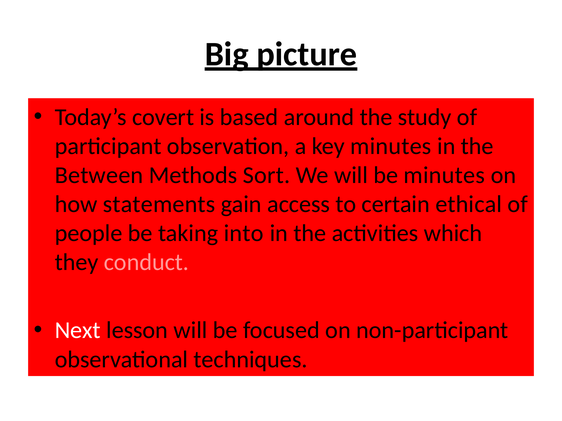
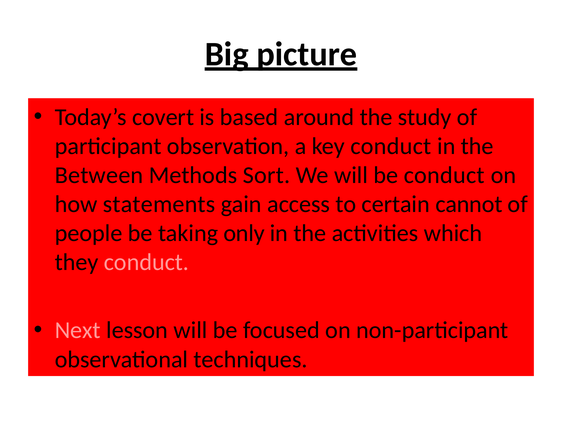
key minutes: minutes -> conduct (391, 146)
be minutes: minutes -> conduct (444, 175)
ethical: ethical -> cannot (469, 205)
into: into -> only (244, 234)
Next colour: white -> pink (78, 331)
